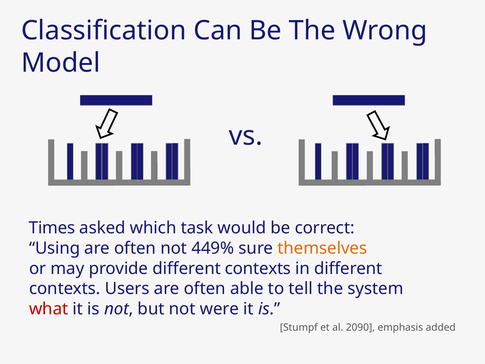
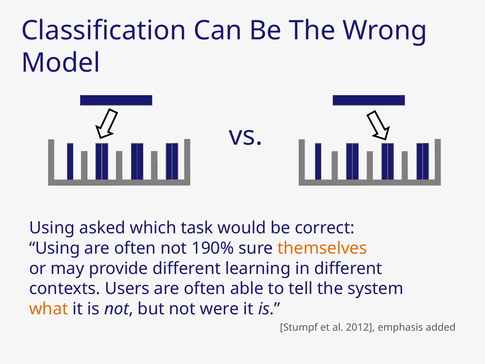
Times: Times -> Using (52, 228)
449%: 449% -> 190% (213, 248)
provide different contexts: contexts -> learning (258, 268)
what colour: red -> orange (49, 309)
2090: 2090 -> 2012 (360, 327)
